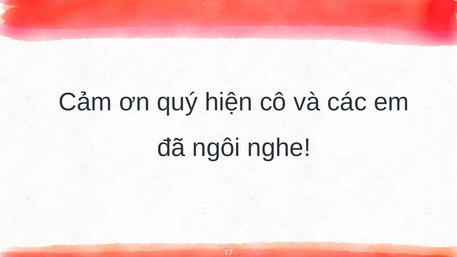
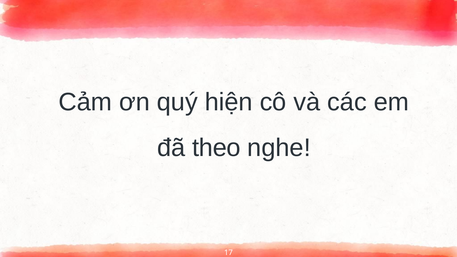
ngôi: ngôi -> theo (216, 148)
